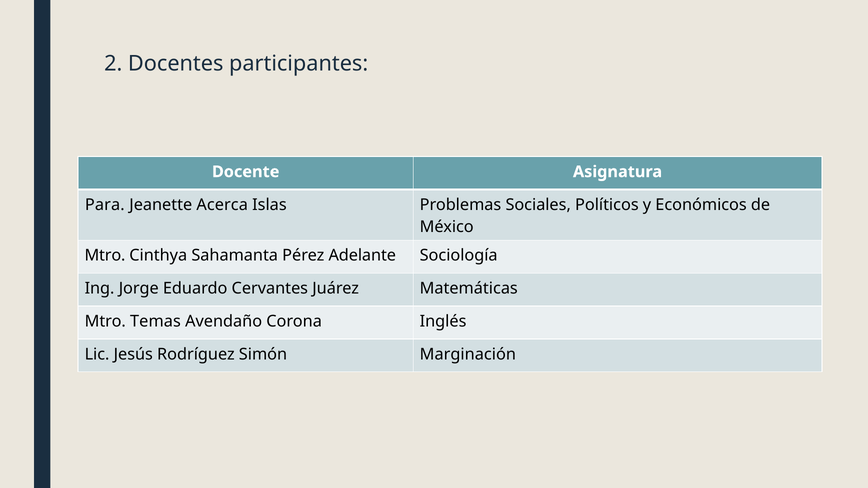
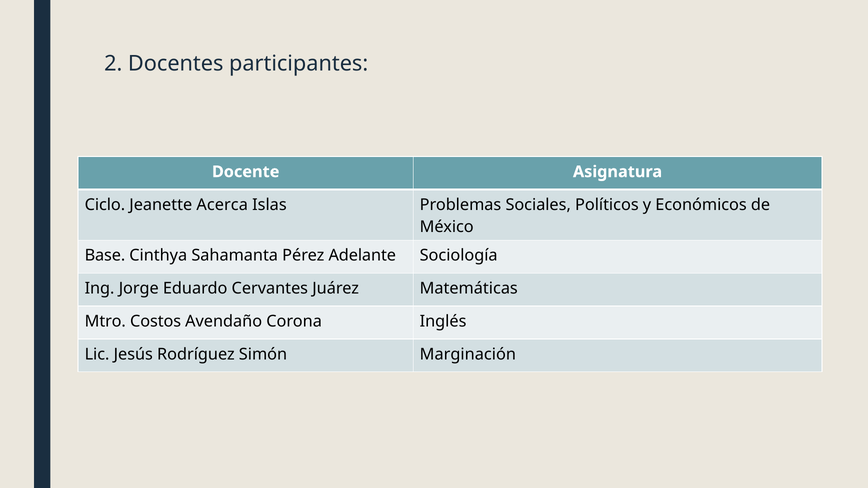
Para: Para -> Ciclo (105, 205)
Mtro: Mtro -> Base (105, 256)
Temas: Temas -> Costos (156, 321)
